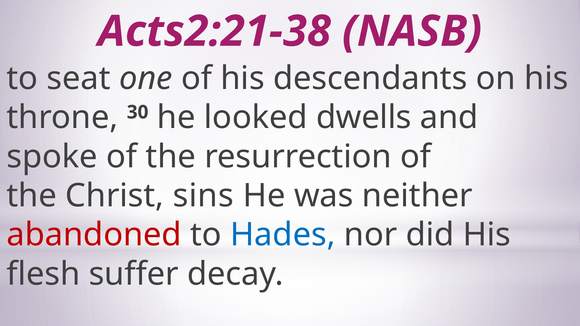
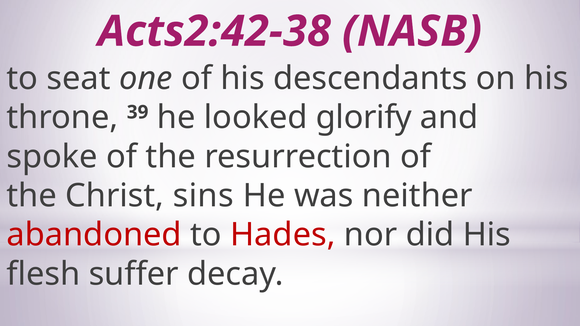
Acts2:21-38: Acts2:21-38 -> Acts2:42-38 (214, 32)
30: 30 -> 39 (138, 112)
dwells: dwells -> glorify (364, 118)
Hades colour: blue -> red (283, 235)
